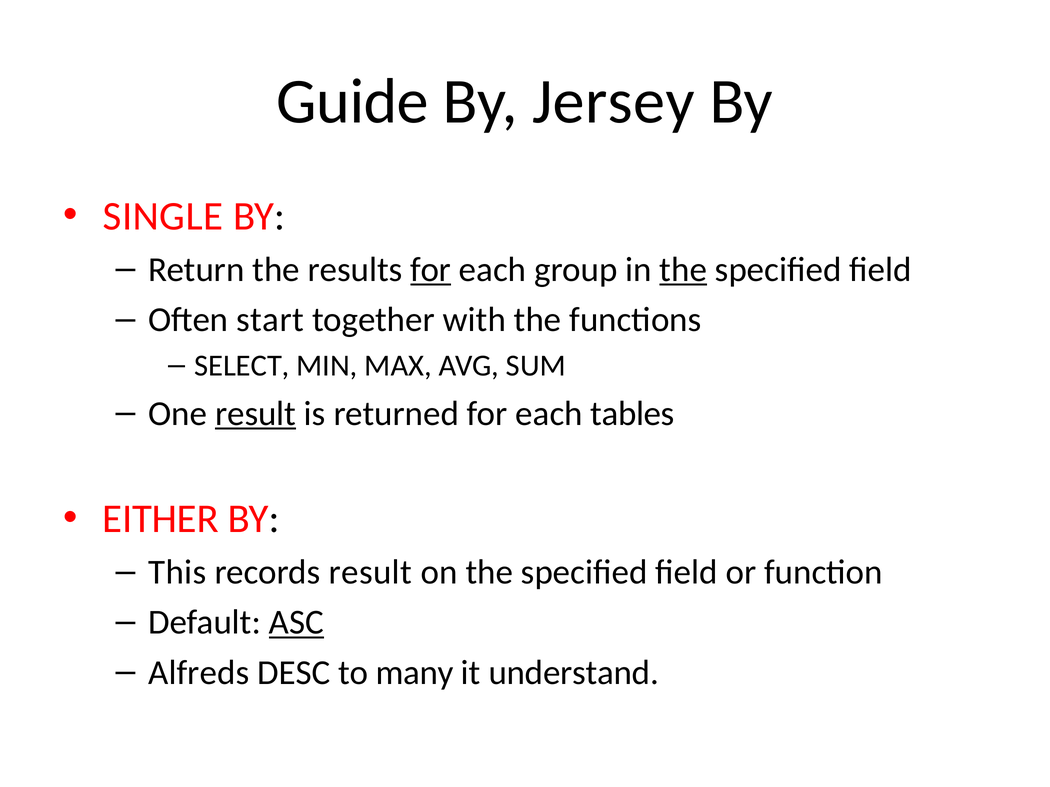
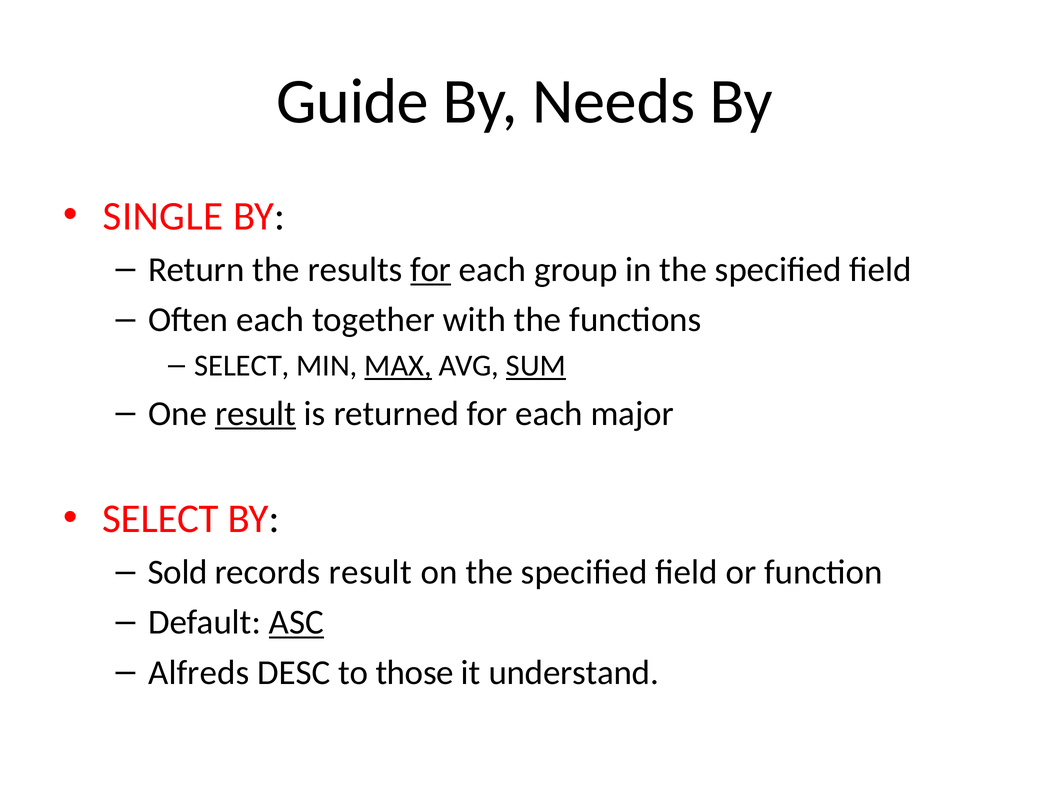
Jersey: Jersey -> Needs (614, 102)
the underline: present -> none (683, 270)
Often start: start -> each (270, 320)
MAX underline: none -> present (398, 366)
SUM underline: none -> present (536, 366)
tables: tables -> major (632, 414)
EITHER: EITHER -> SELECT (161, 519)
This: This -> Sold (178, 573)
many: many -> those (415, 673)
